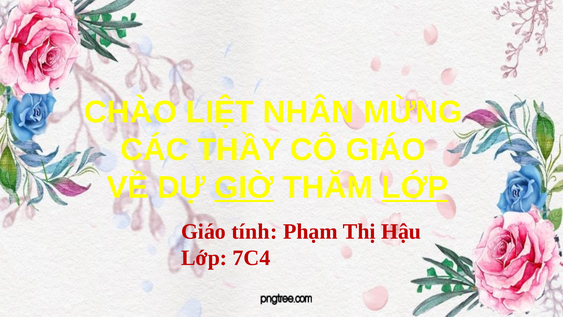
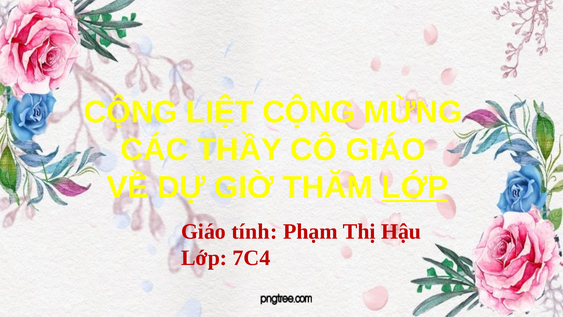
CHÀO: CHÀO -> CỘNG (131, 112)
LIỆT NHÂN: NHÂN -> CỘNG (309, 112)
GIỜ underline: present -> none (244, 187)
